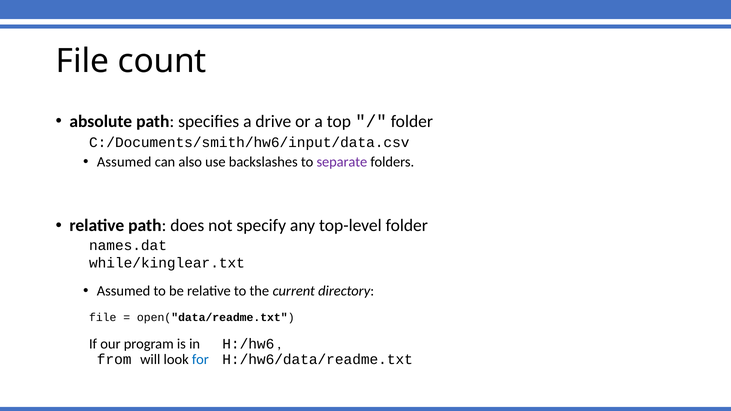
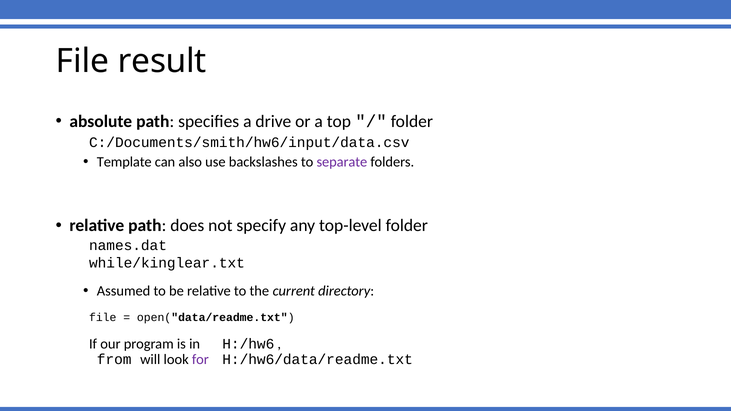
count: count -> result (162, 61)
Assumed: Assumed -> Template (124, 162)
for colour: blue -> purple (200, 360)
